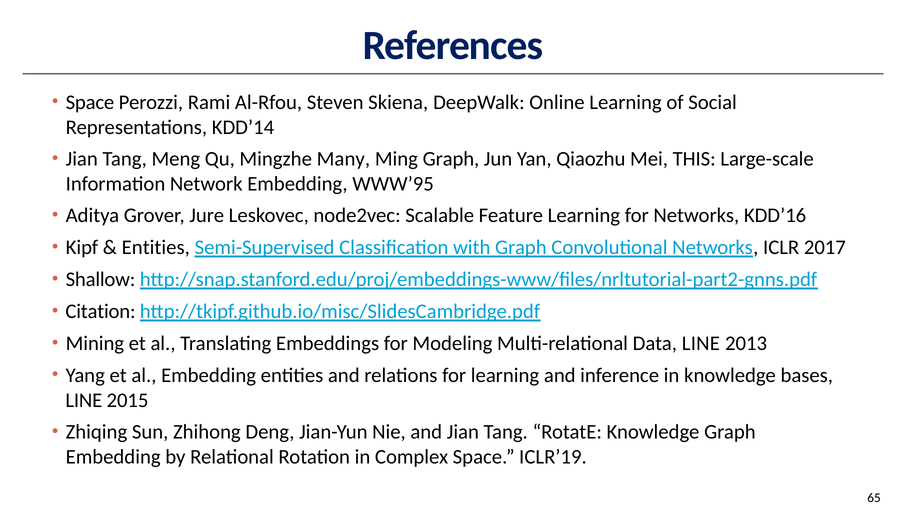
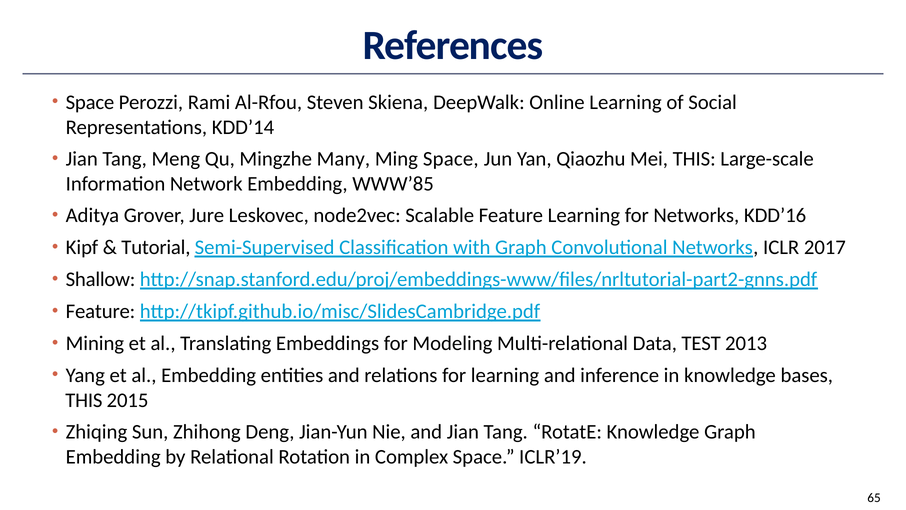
Ming Graph: Graph -> Space (451, 159)
WWW’95: WWW’95 -> WWW’85 (393, 184)
Entities: Entities -> Tutorial (156, 247)
Citation: Citation -> Feature (100, 311)
Data LINE: LINE -> TEST (701, 343)
LINE: LINE -> THIS (84, 400)
